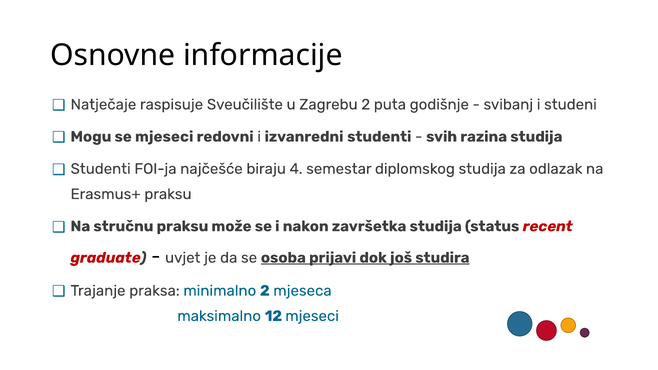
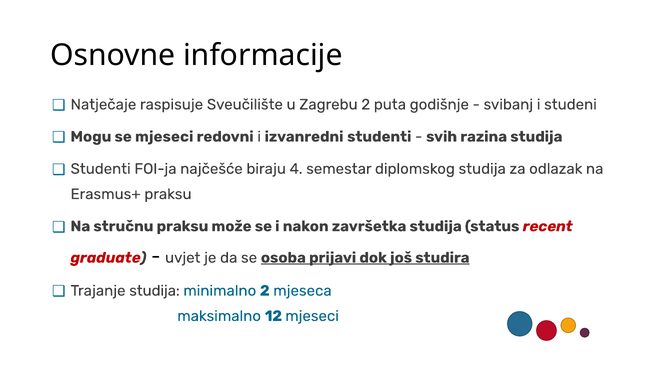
Trajanje praksa: praksa -> studija (154, 291)
